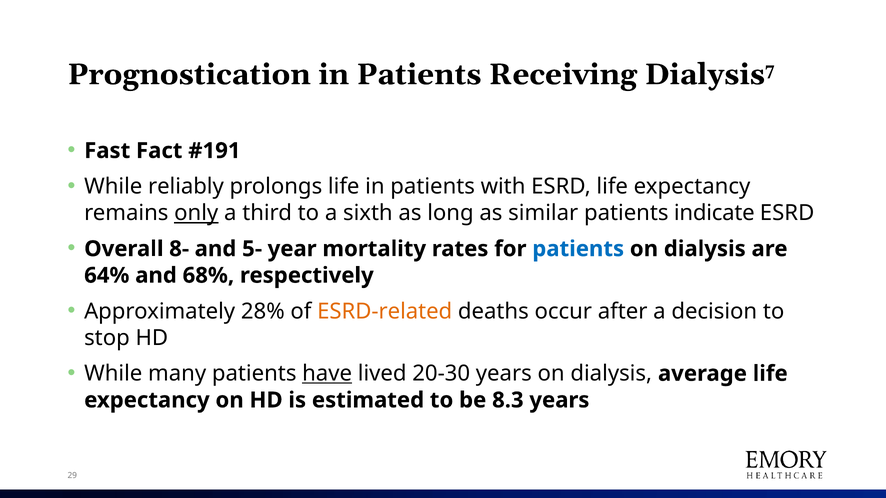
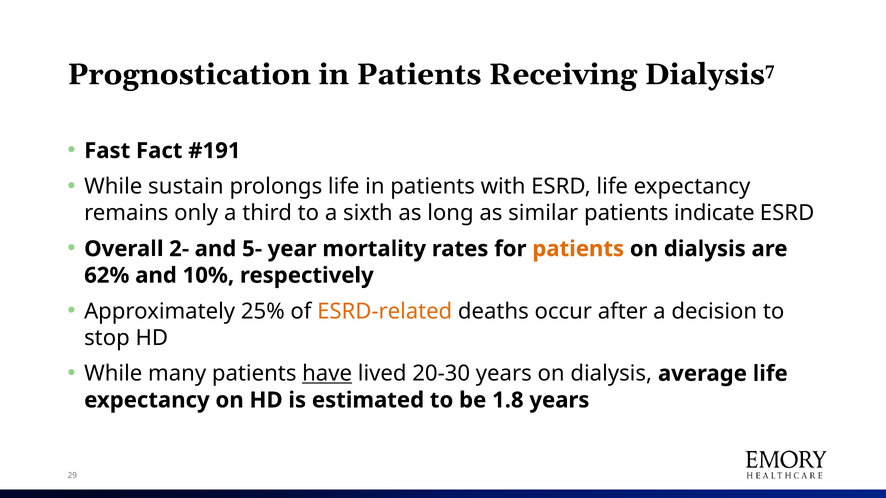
reliably: reliably -> sustain (186, 187)
only underline: present -> none (196, 213)
8-: 8- -> 2- (179, 249)
patients colour: blue -> orange (578, 249)
64%: 64% -> 62% (107, 276)
68%: 68% -> 10% (208, 276)
28%: 28% -> 25% (263, 311)
8.3: 8.3 -> 1.8 (508, 400)
